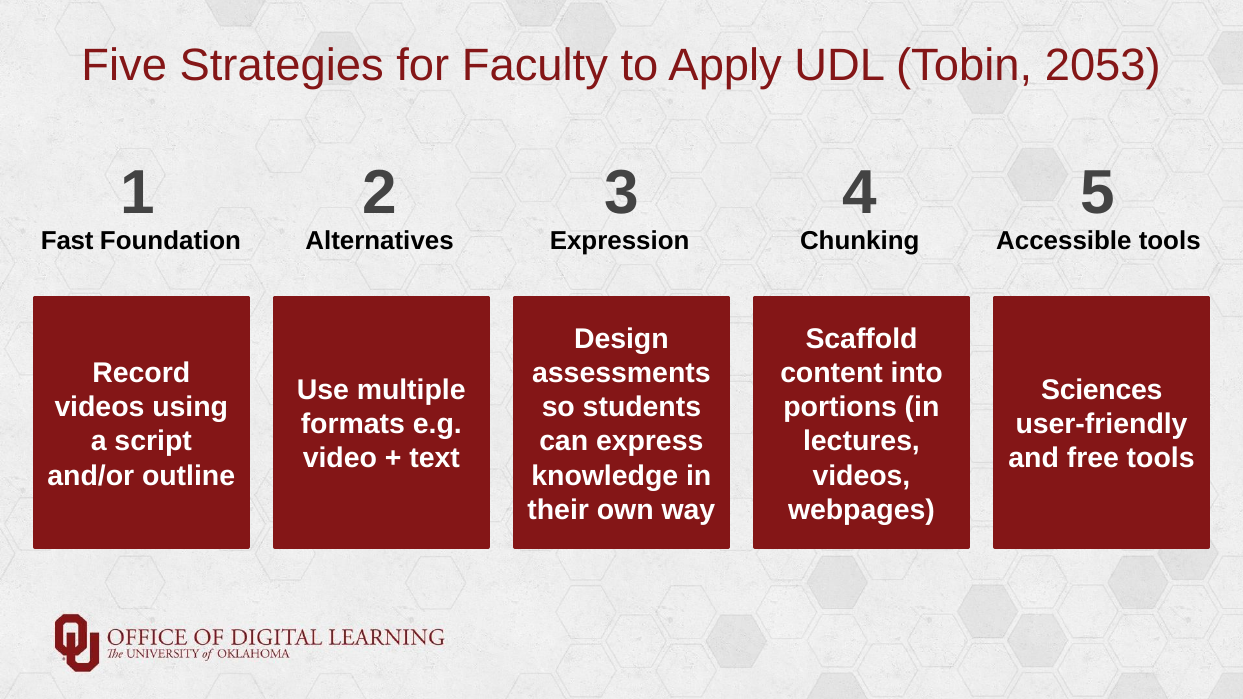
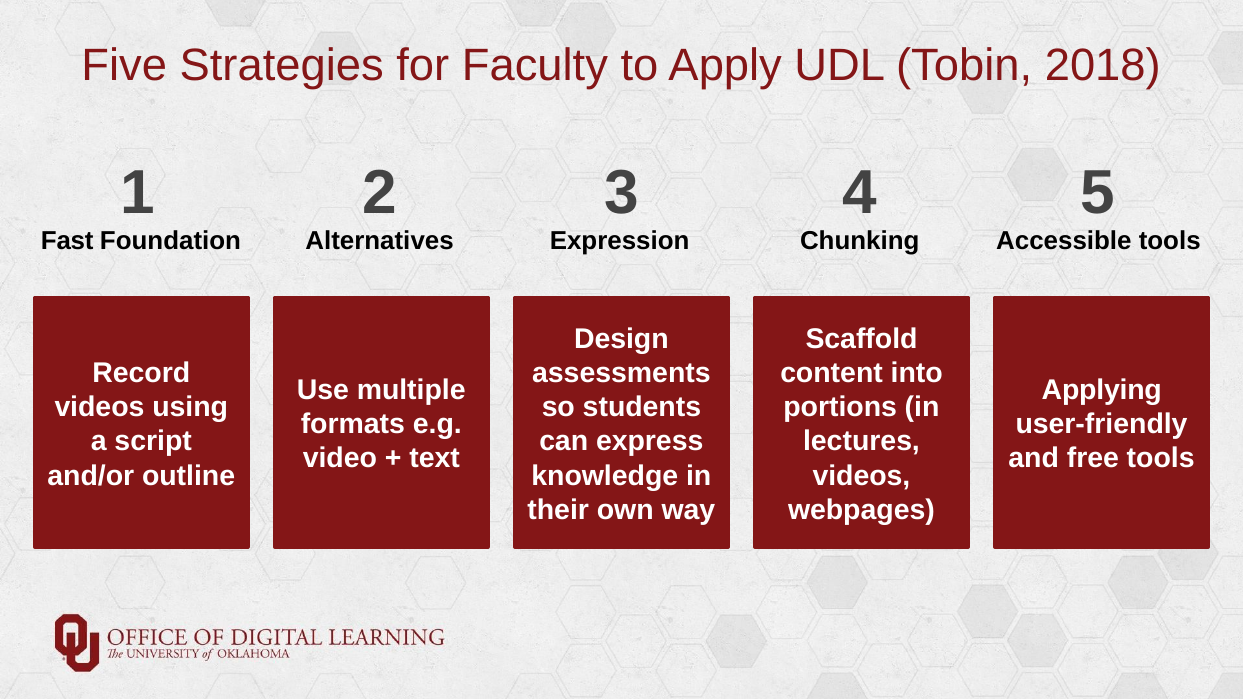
2053: 2053 -> 2018 (1103, 66)
Sciences: Sciences -> Applying (1102, 390)
